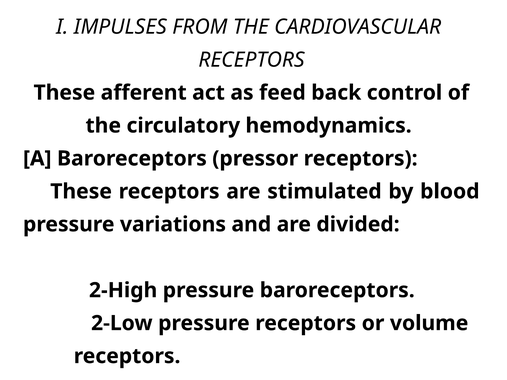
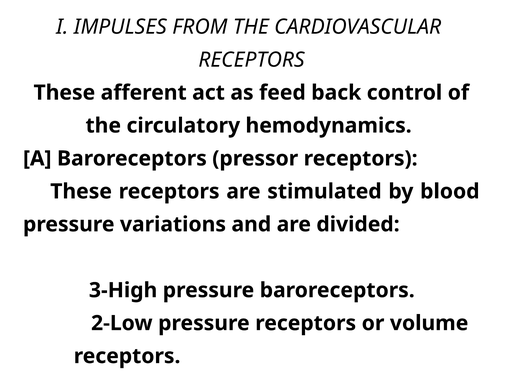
2-High: 2-High -> 3-High (123, 290)
